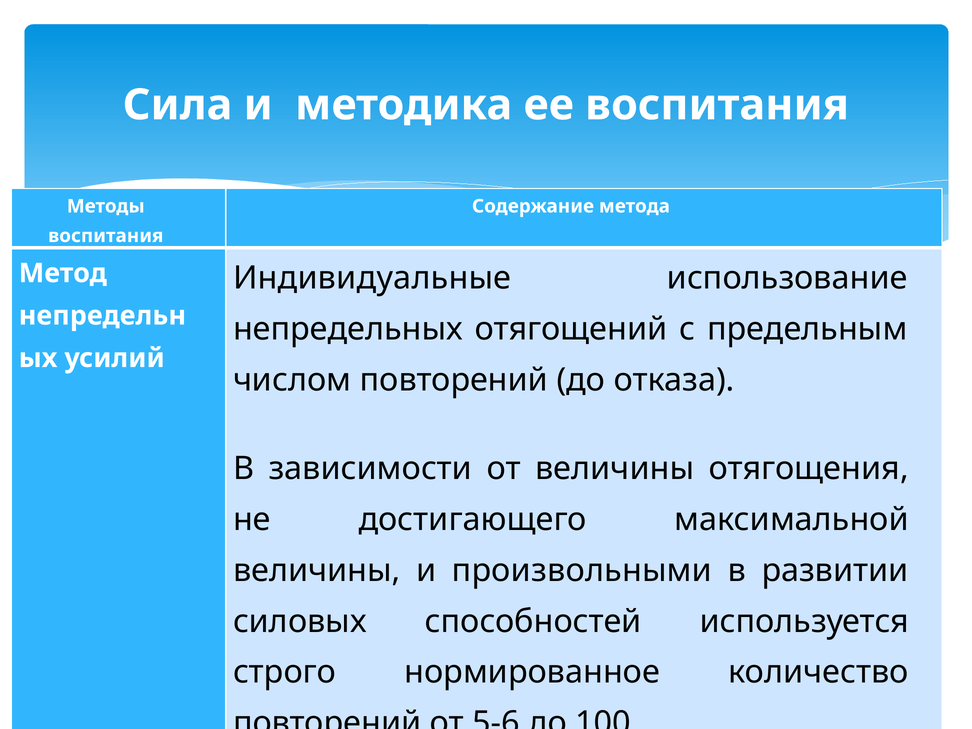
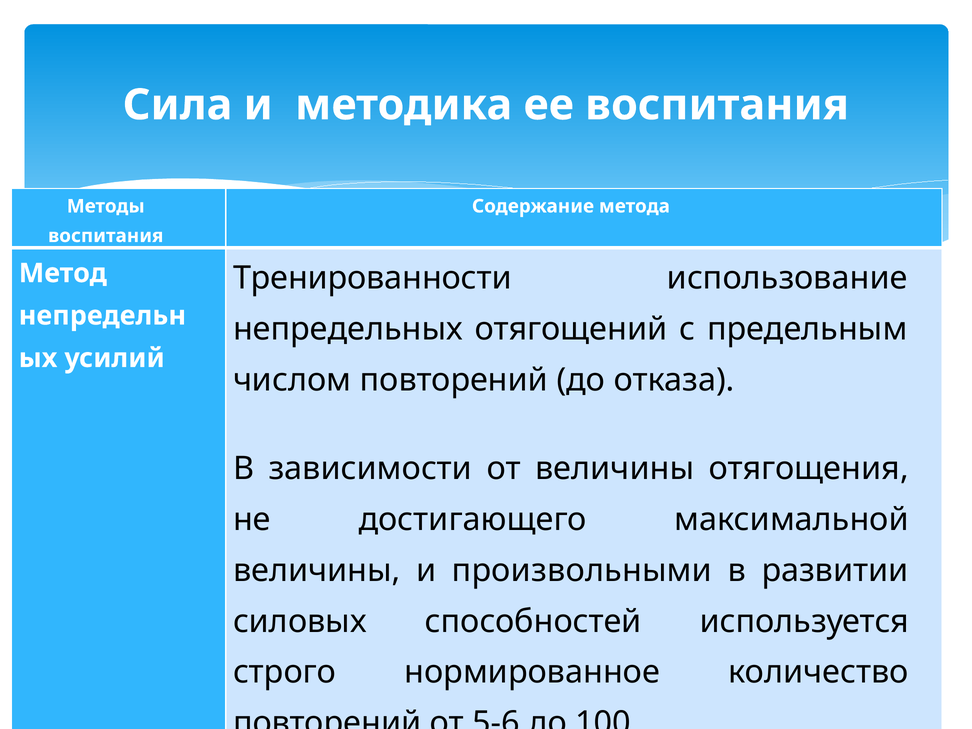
Индивидуальные: Индивидуальные -> Тренированности (372, 278)
